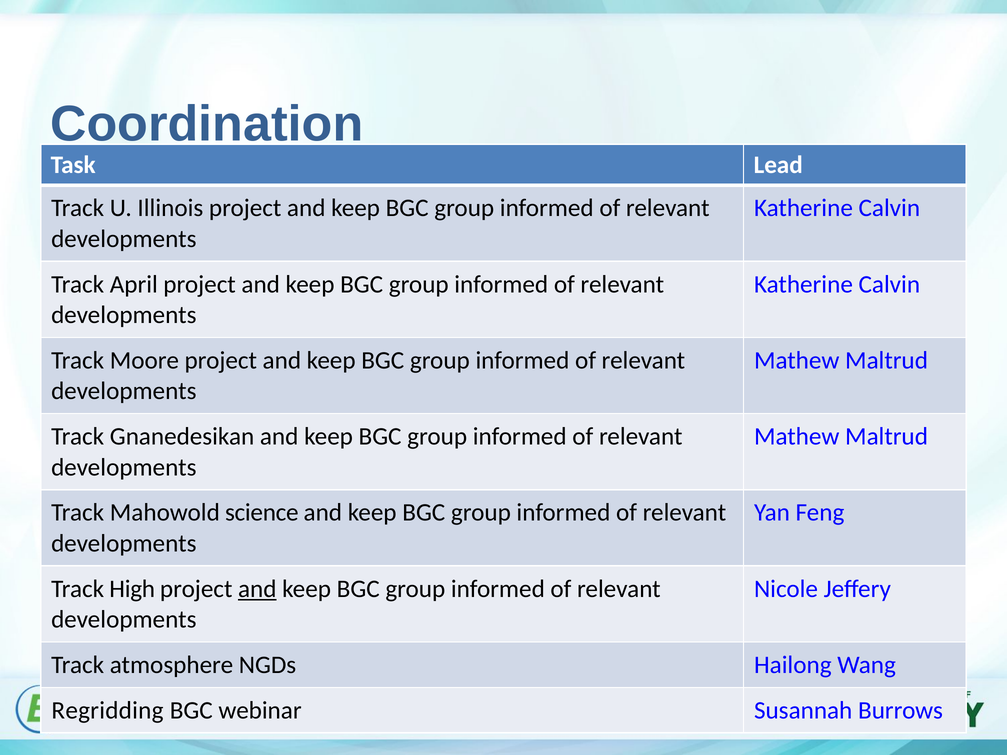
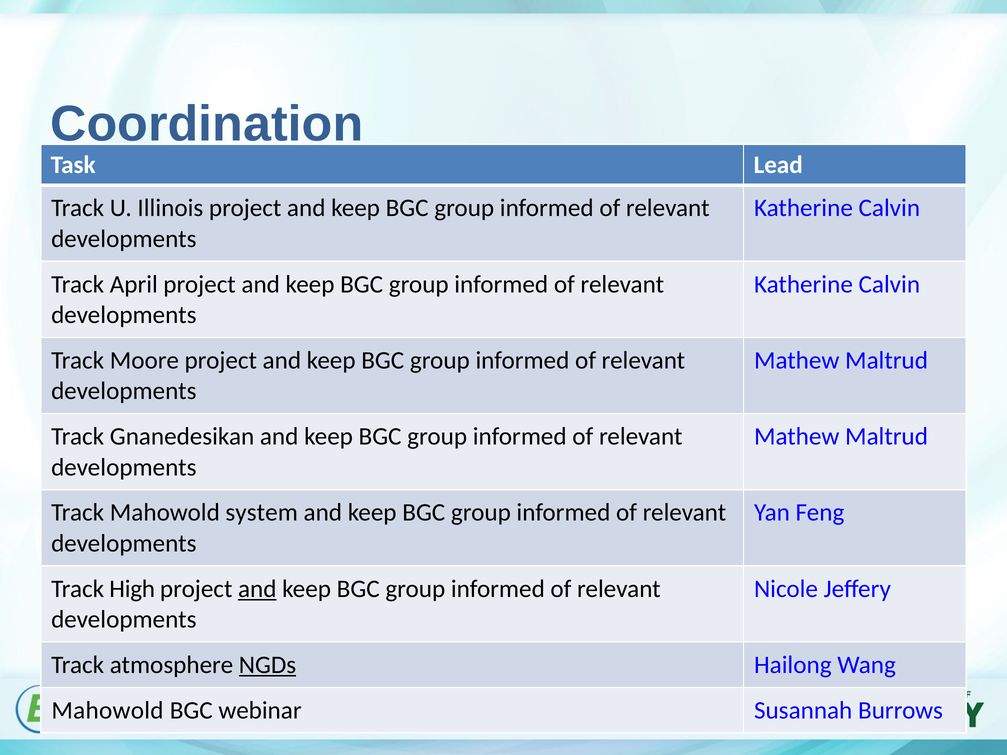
science: science -> system (262, 513)
NGDs underline: none -> present (267, 665)
Regridding: Regridding -> Mahowold (108, 711)
